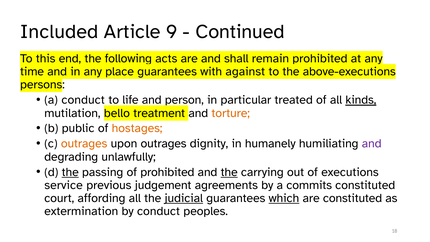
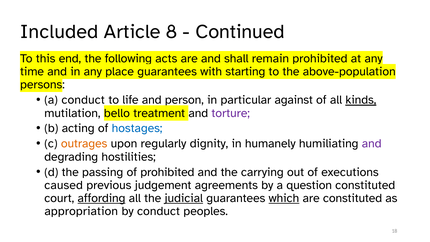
9: 9 -> 8 (172, 32)
against: against -> starting (245, 71)
above-executions: above-executions -> above-population (349, 71)
treated: treated -> against (294, 100)
torture colour: orange -> purple (231, 113)
public: public -> acting (78, 128)
hostages colour: orange -> blue (137, 128)
upon outrages: outrages -> regularly (163, 144)
unlawfully: unlawfully -> hostilities (129, 157)
the underline: present -> none (70, 172)
the underline: present -> none (229, 172)
service: service -> caused (64, 185)
commits: commits -> question (309, 185)
affording underline: none -> present (101, 198)
extermination: extermination -> appropriation (81, 211)
